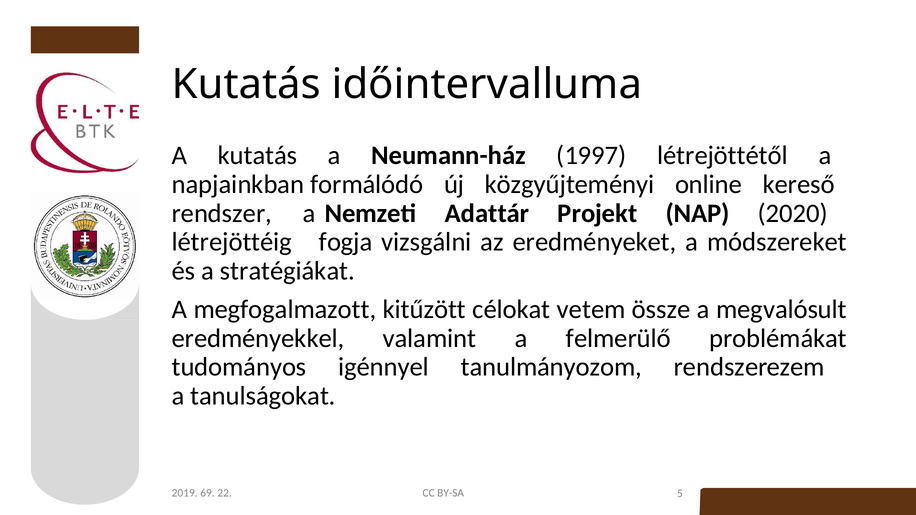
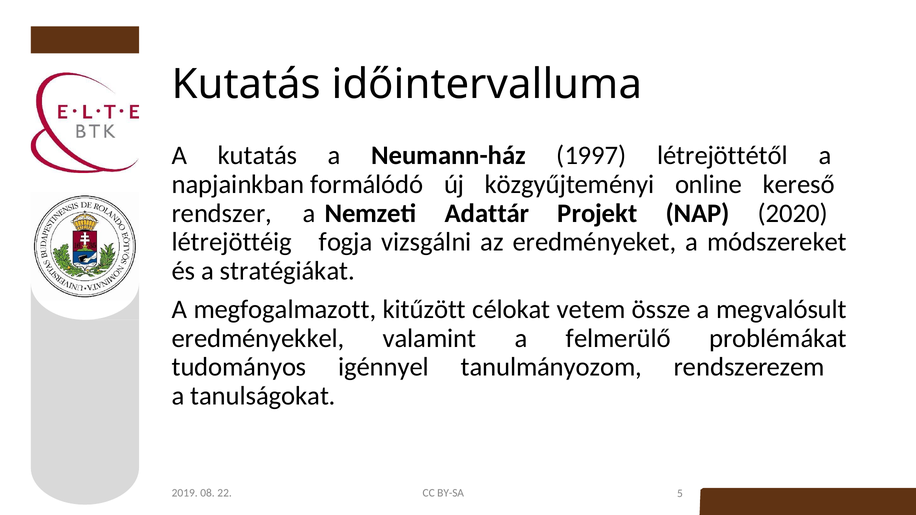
69: 69 -> 08 (208, 493)
